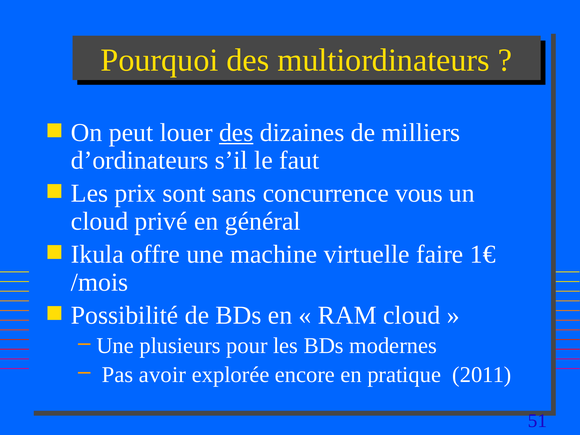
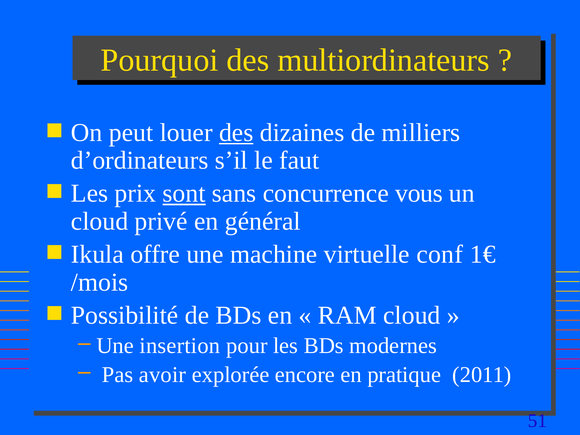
sont underline: none -> present (184, 193)
faire: faire -> conf (440, 254)
plusieurs: plusieurs -> insertion (180, 346)
